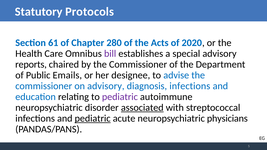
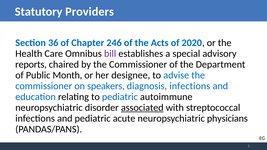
Protocols: Protocols -> Providers (90, 12)
61: 61 -> 36 (53, 43)
280: 280 -> 246 (114, 43)
Emails: Emails -> Month (67, 75)
on advisory: advisory -> speakers (106, 86)
pediatric colour: purple -> blue (120, 97)
pediatric underline: present -> none (93, 118)
